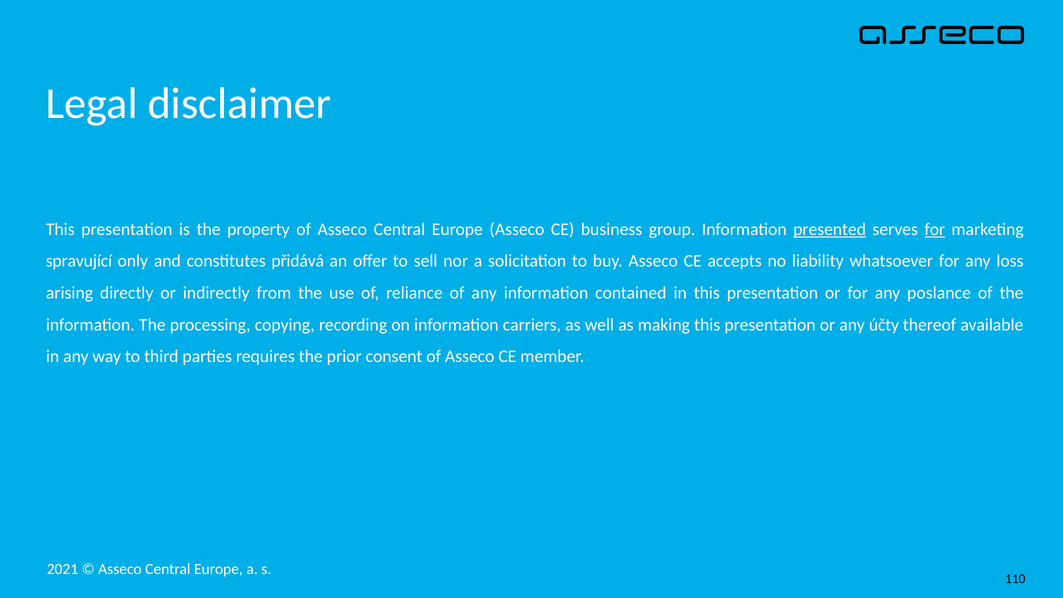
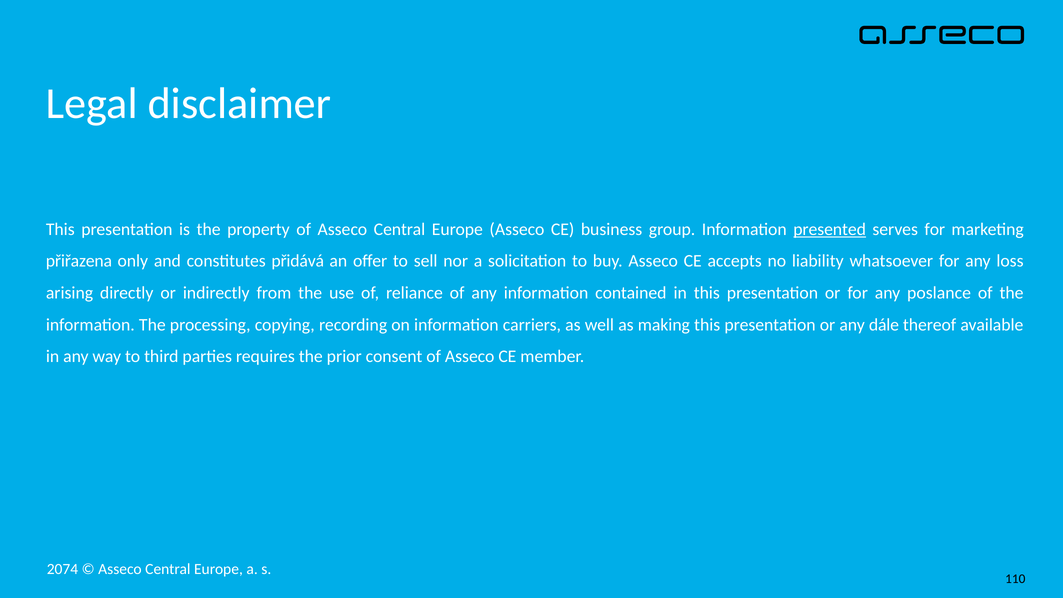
for underline: present -> none (935, 229)
spravující: spravující -> přiřazena (79, 261)
účty: účty -> dále (884, 325)
2021: 2021 -> 2074 (62, 569)
